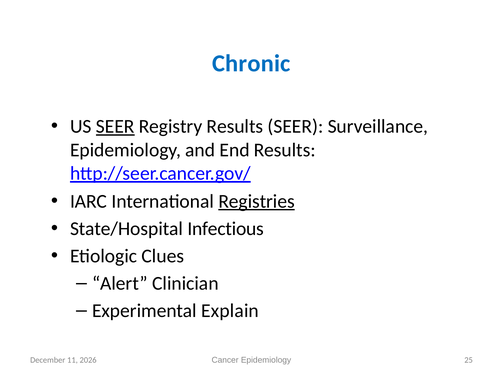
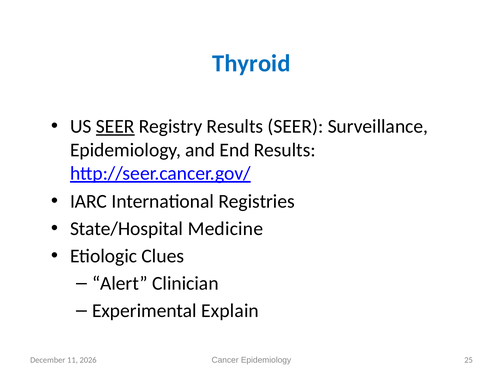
Chronic: Chronic -> Thyroid (251, 63)
Registries underline: present -> none (257, 201)
Infectious: Infectious -> Medicine (225, 229)
